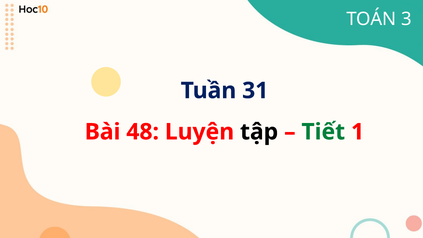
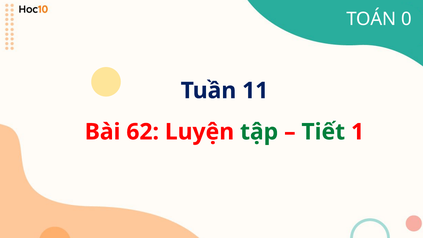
3: 3 -> 0 (406, 19)
31: 31 -> 11 (255, 91)
48: 48 -> 62 (143, 132)
tập colour: black -> green (259, 132)
